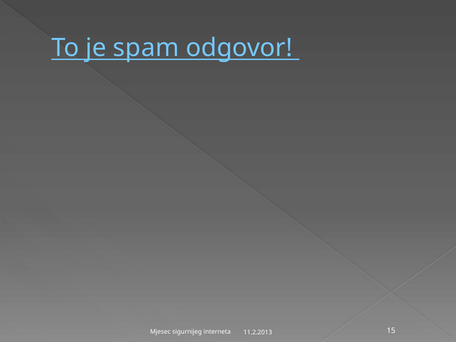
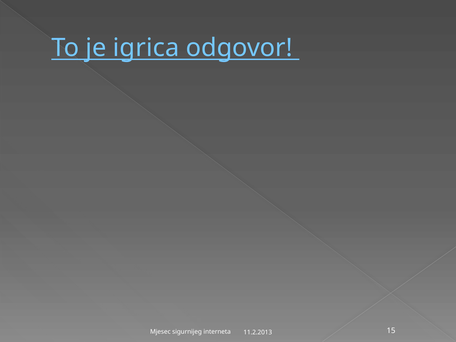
spam: spam -> igrica (146, 48)
